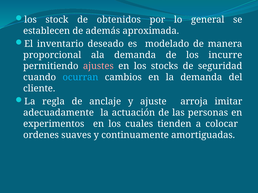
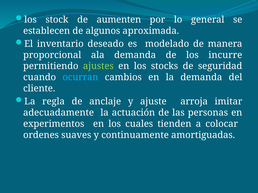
obtenidos: obtenidos -> aumenten (119, 20)
además: además -> algunos (103, 31)
ajustes colour: pink -> light green (98, 66)
